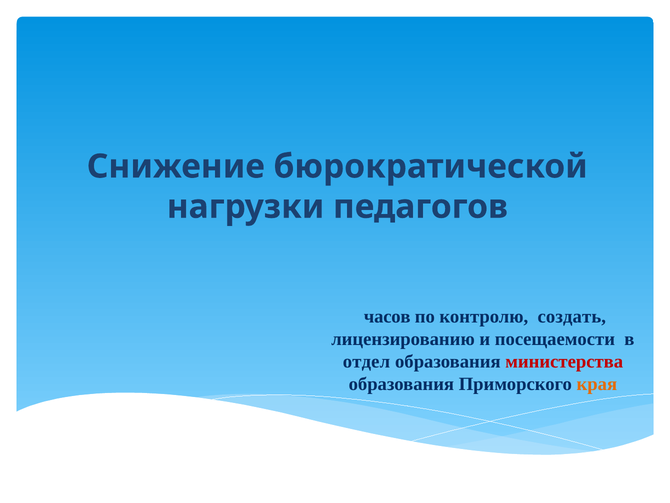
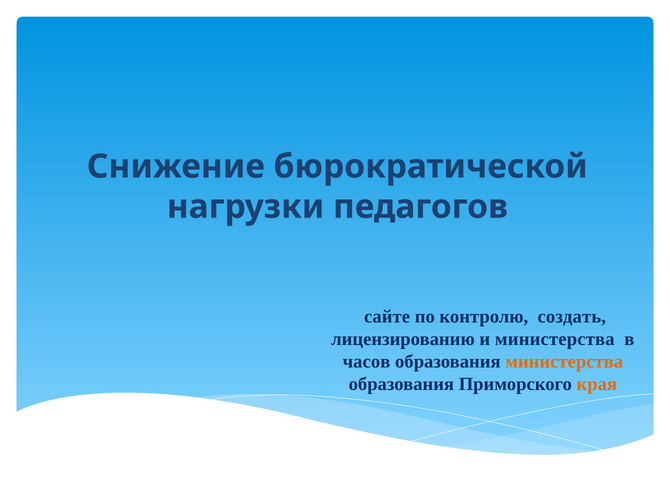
часов: часов -> сайте (387, 317)
и посещаемости: посещаемости -> министерства (555, 339)
отдел: отдел -> часов (367, 361)
министерства colour: red -> orange (564, 361)
